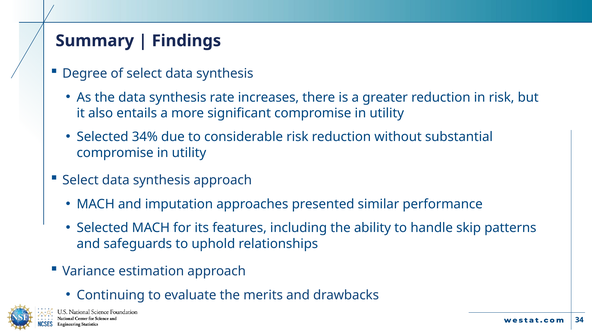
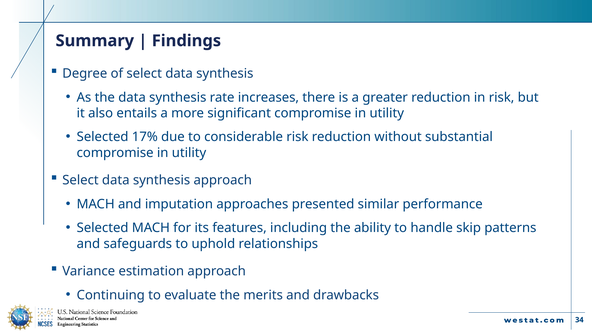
34%: 34% -> 17% (145, 137)
